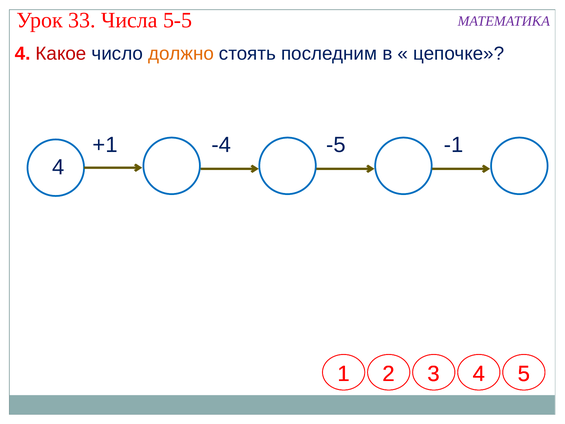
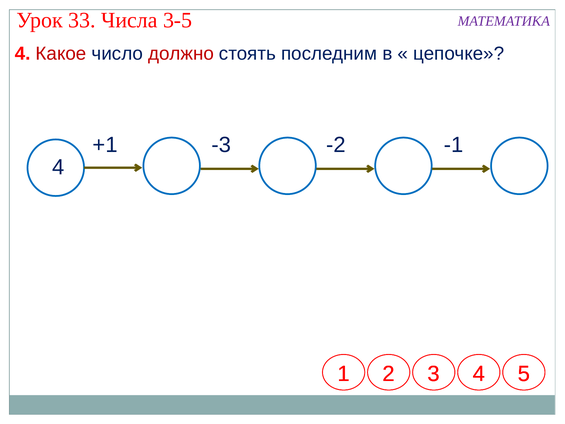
5-5: 5-5 -> 3-5 (178, 20)
должно colour: orange -> red (181, 54)
-4: -4 -> -3 (221, 145)
-5: -5 -> -2 (336, 145)
